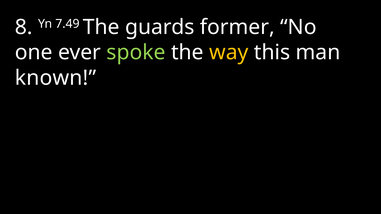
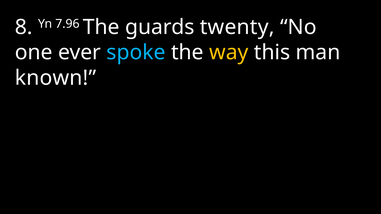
7.49: 7.49 -> 7.96 (68, 24)
former: former -> twenty (237, 27)
spoke colour: light green -> light blue (136, 53)
